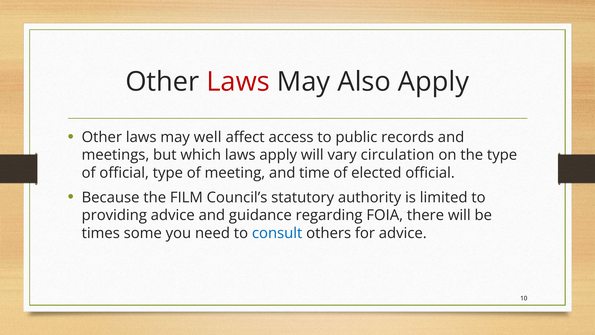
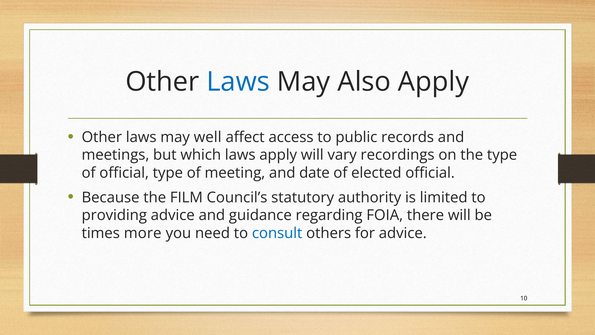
Laws colour: red -> blue (238, 82)
circulation: circulation -> recordings (398, 155)
time: time -> date (314, 173)
some: some -> more (143, 233)
